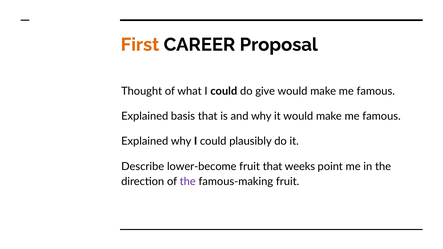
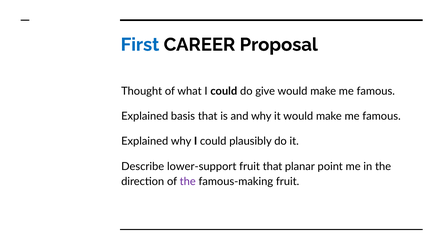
First colour: orange -> blue (140, 45)
lower-become: lower-become -> lower-support (202, 166)
weeks: weeks -> planar (300, 166)
